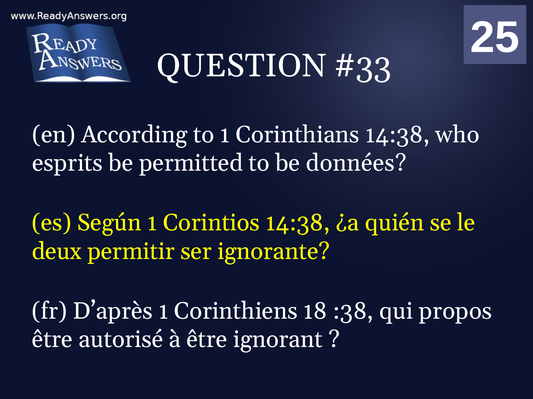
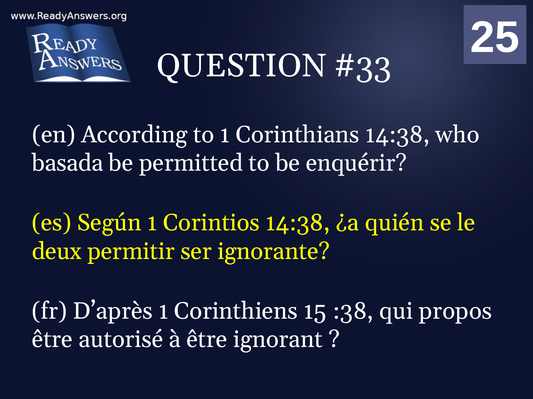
esprits: esprits -> basada (68, 163)
données: données -> enquérir (356, 163)
Corinthiens 18: 18 -> 15 (315, 312)
